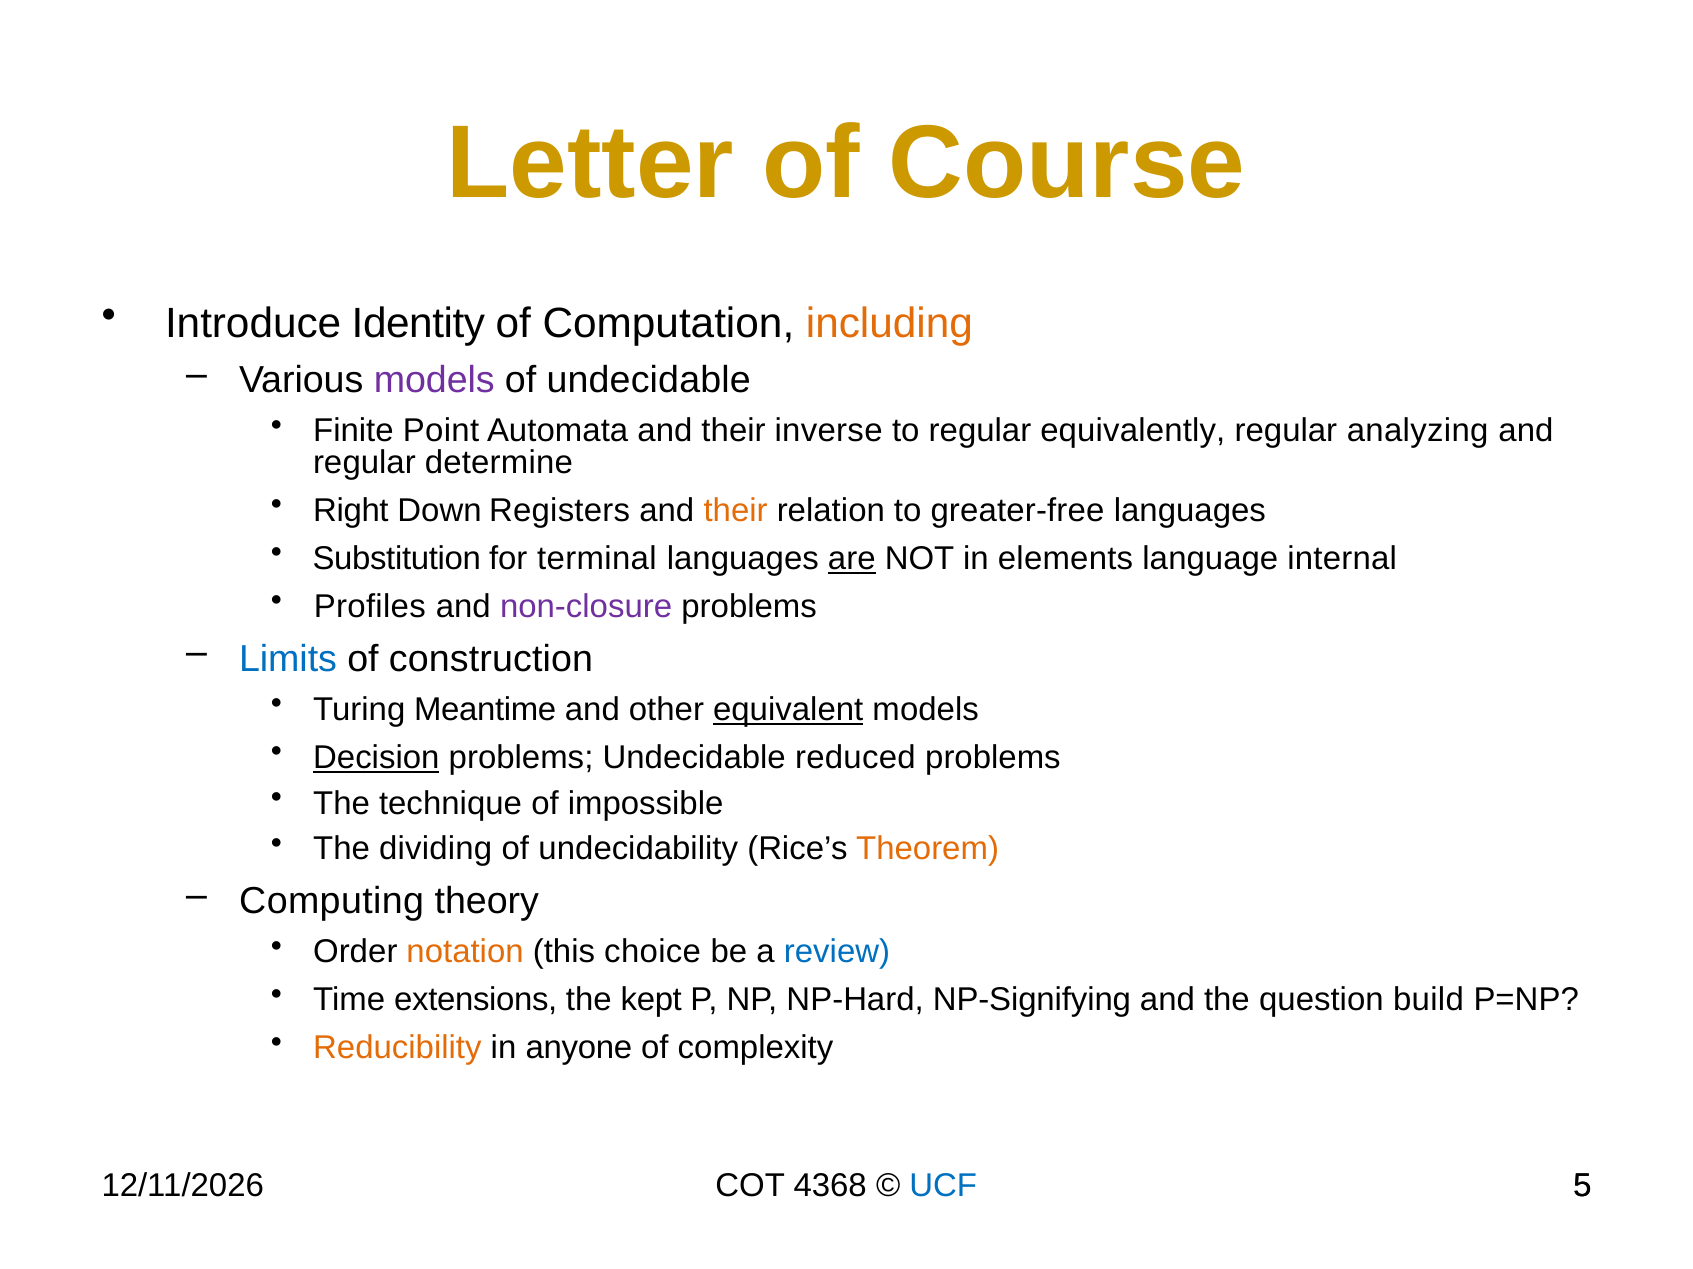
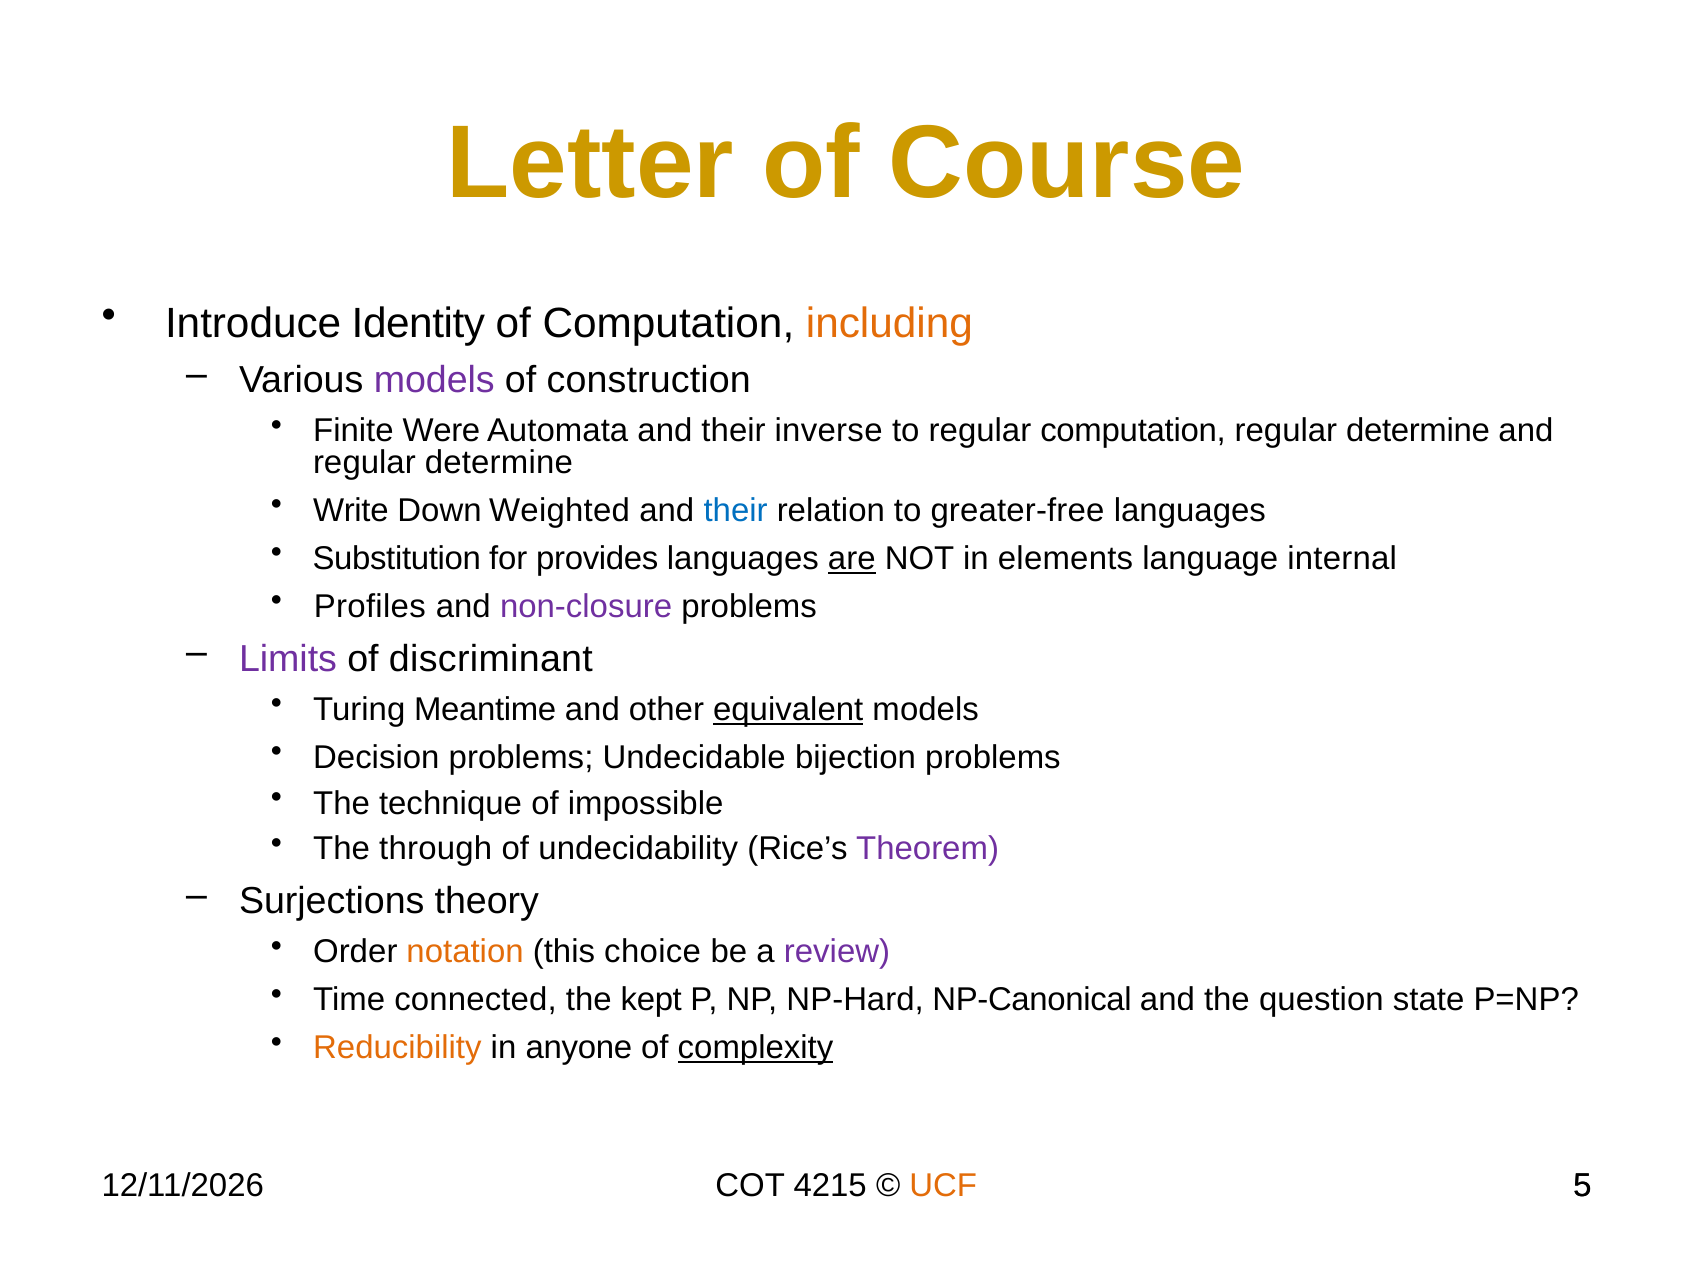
of undecidable: undecidable -> construction (649, 381)
Point: Point -> Were (441, 431)
regular equivalently: equivalently -> computation (1133, 431)
analyzing: analyzing -> determine (1418, 431)
Right: Right -> Write (351, 511)
Registers: Registers -> Weighted (560, 511)
their colour: orange -> blue (736, 511)
terminal: terminal -> provides (597, 559)
Limits colour: blue -> purple (288, 659)
construction: construction -> discriminant (491, 659)
Decision underline: present -> none (376, 758)
reduced: reduced -> bijection (855, 758)
dividing: dividing -> through (436, 849)
Theorem colour: orange -> purple (928, 849)
Computing: Computing -> Surjections (332, 902)
review colour: blue -> purple (837, 952)
extensions: extensions -> connected (476, 1001)
NP-Signifying: NP-Signifying -> NP-Canonical (1032, 1001)
build: build -> state (1429, 1001)
complexity underline: none -> present (756, 1049)
4368: 4368 -> 4215 (830, 1187)
UCF colour: blue -> orange (943, 1187)
